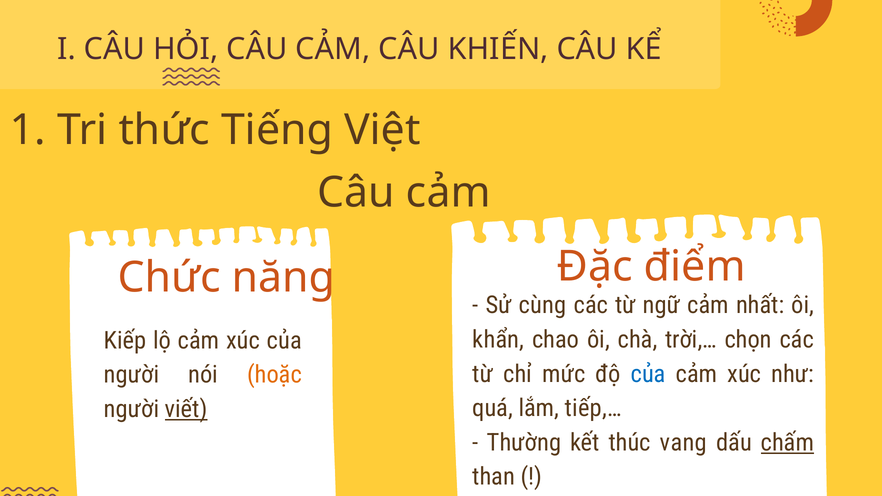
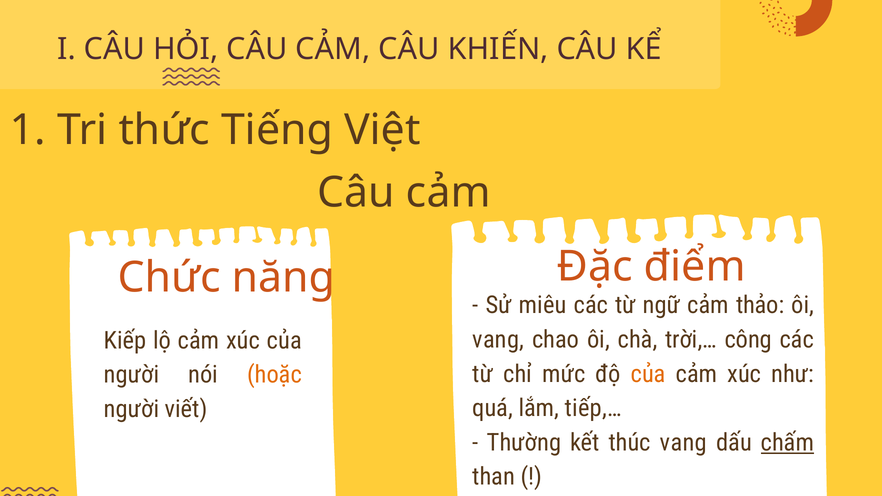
cùng: cùng -> miêu (543, 305)
nhất: nhất -> thảo (760, 305)
khẩn: khẩn -> vang (498, 340)
chọn: chọn -> công (748, 340)
của colour: blue -> orange (648, 374)
viết underline: present -> none (186, 409)
